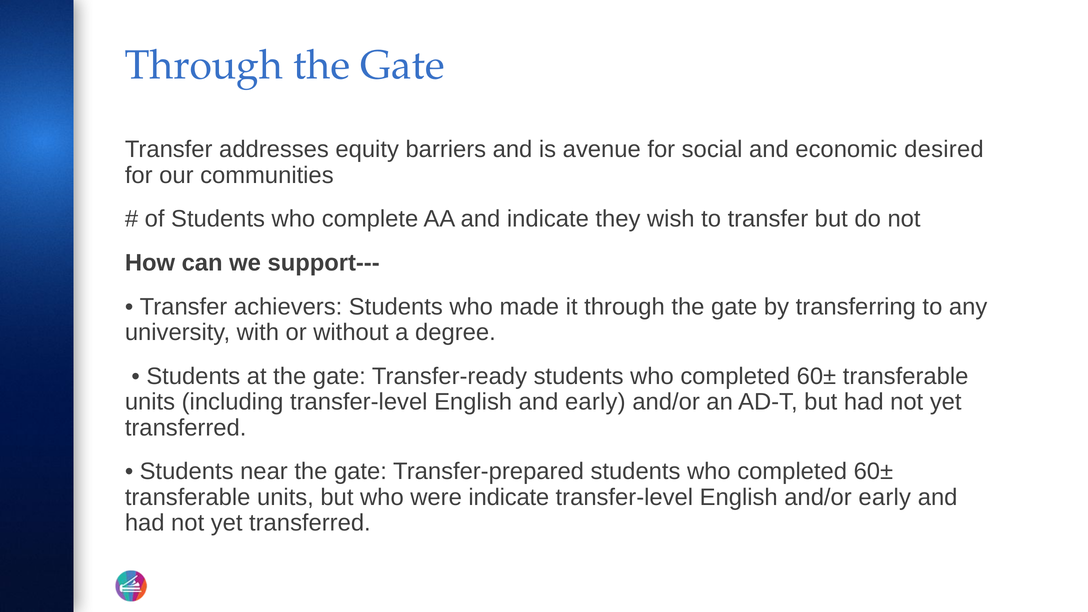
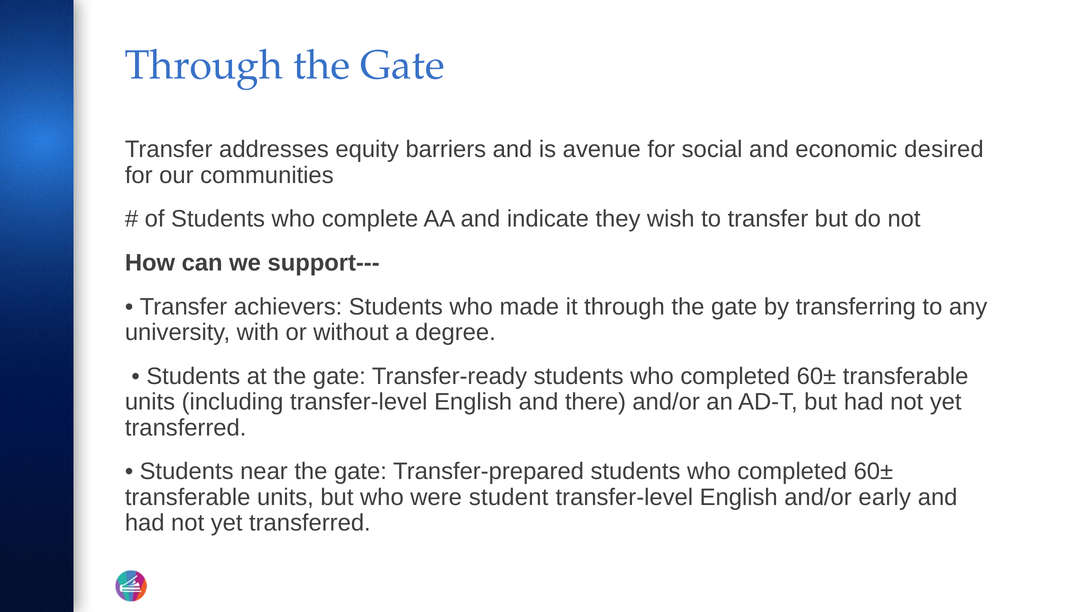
and early: early -> there (596, 402)
were indicate: indicate -> student (509, 497)
